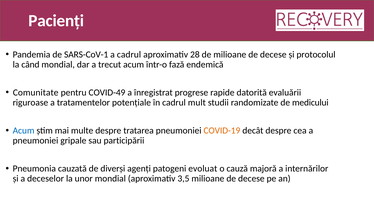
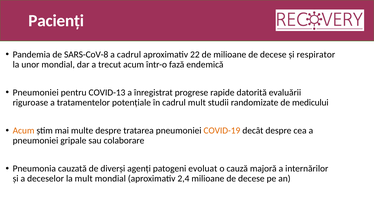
SARS-CoV-1: SARS-CoV-1 -> SARS-CoV-8 (86, 55)
28: 28 -> 22 (195, 55)
protocolul: protocolul -> respirator (316, 55)
când: când -> unor (30, 65)
Comunitate: Comunitate -> Pneumoniei (36, 93)
COVID-49: COVID-49 -> COVID-13 (107, 93)
Acum colour: blue -> orange (24, 131)
participării: participării -> colaborare (124, 141)
la unor: unor -> mult (84, 179)
3,5: 3,5 -> 2,4 (183, 179)
